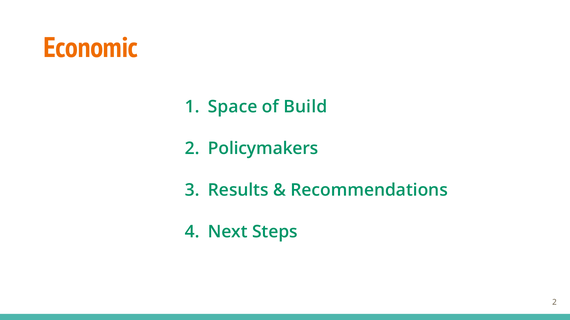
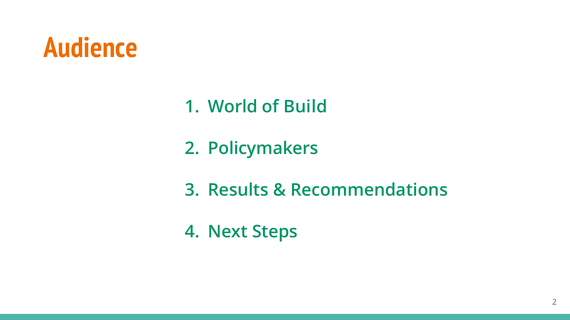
Economic: Economic -> Audience (91, 48)
Space: Space -> World (233, 107)
